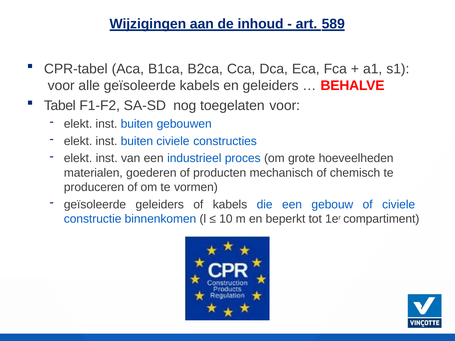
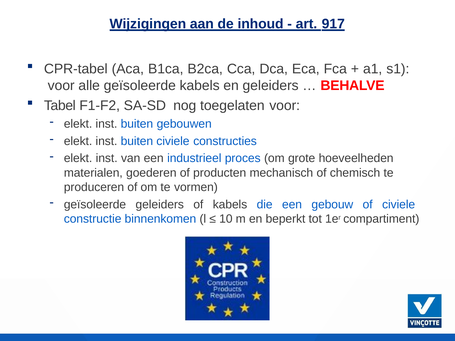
589: 589 -> 917 (333, 24)
